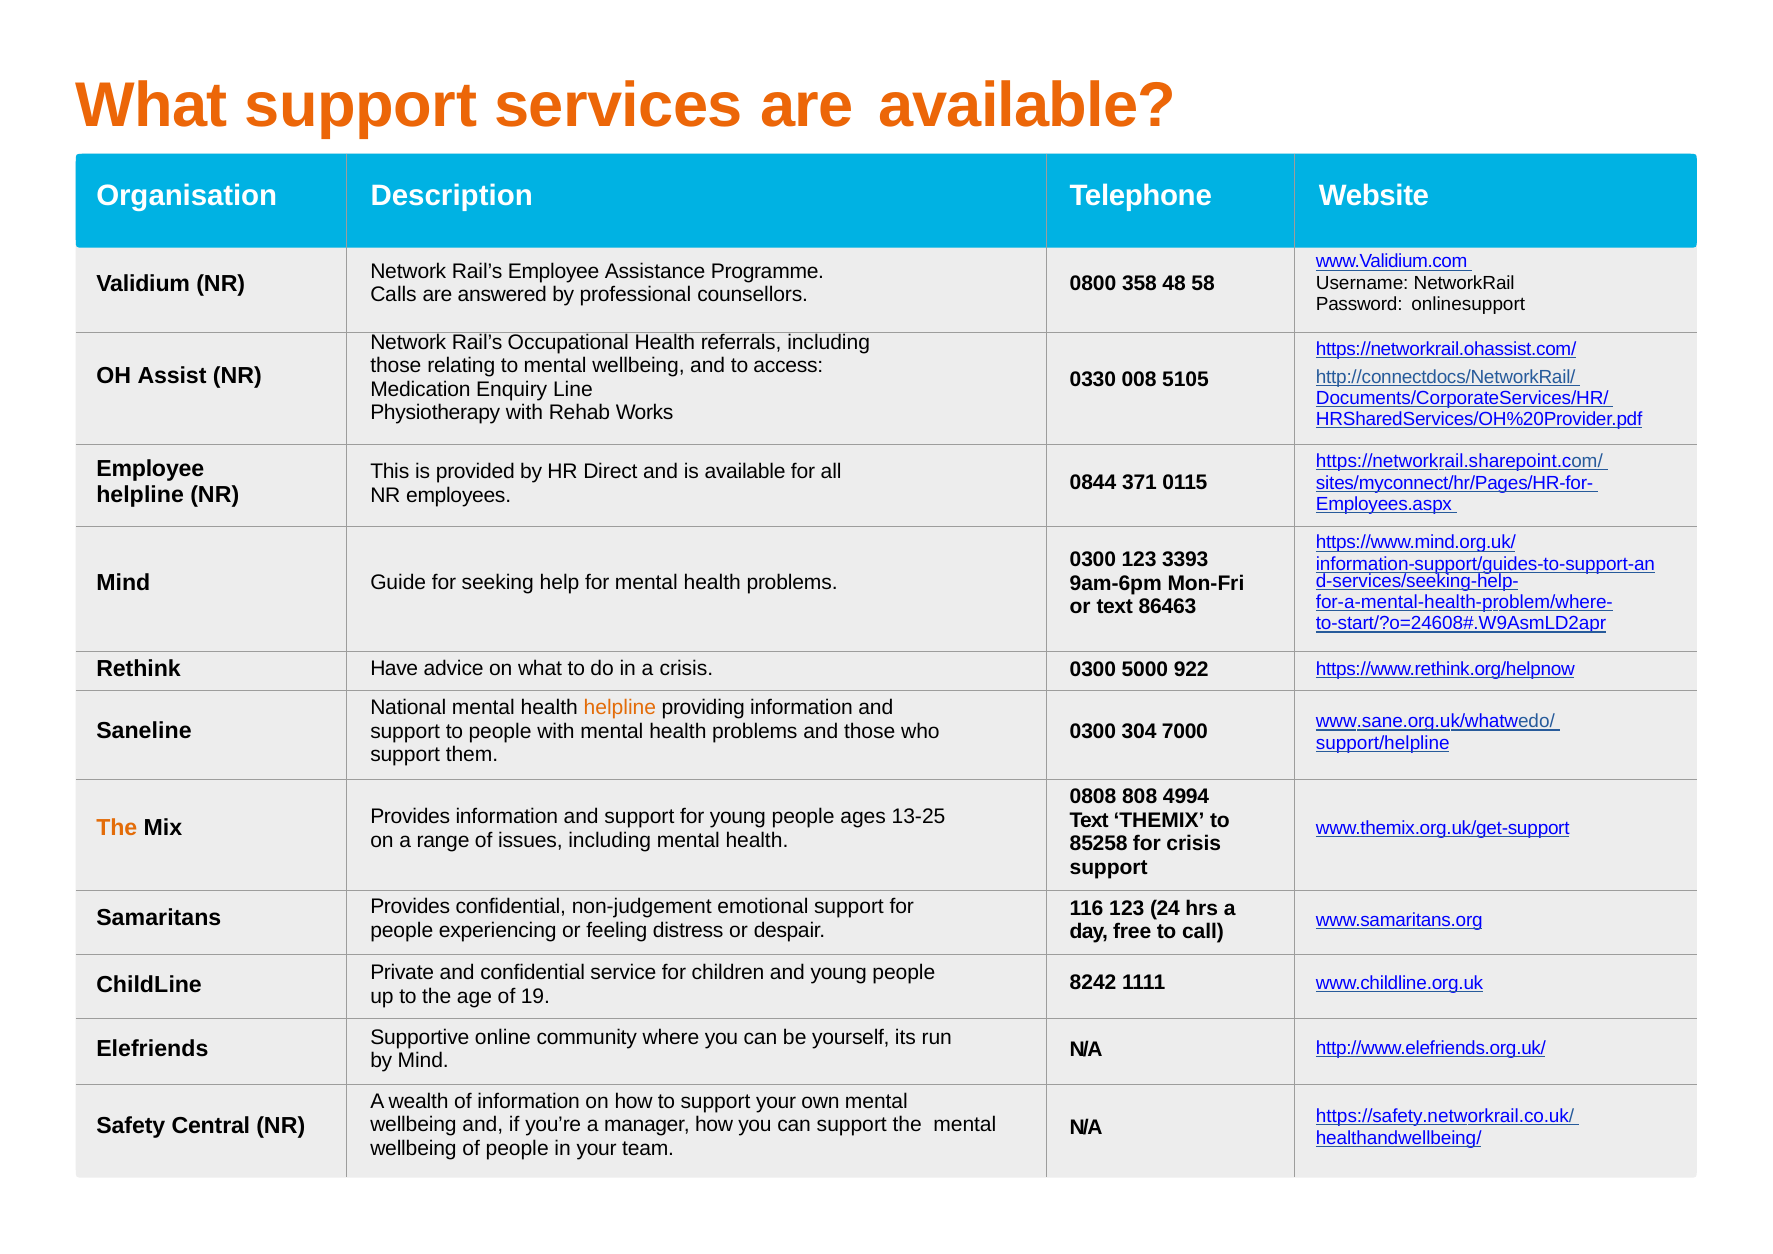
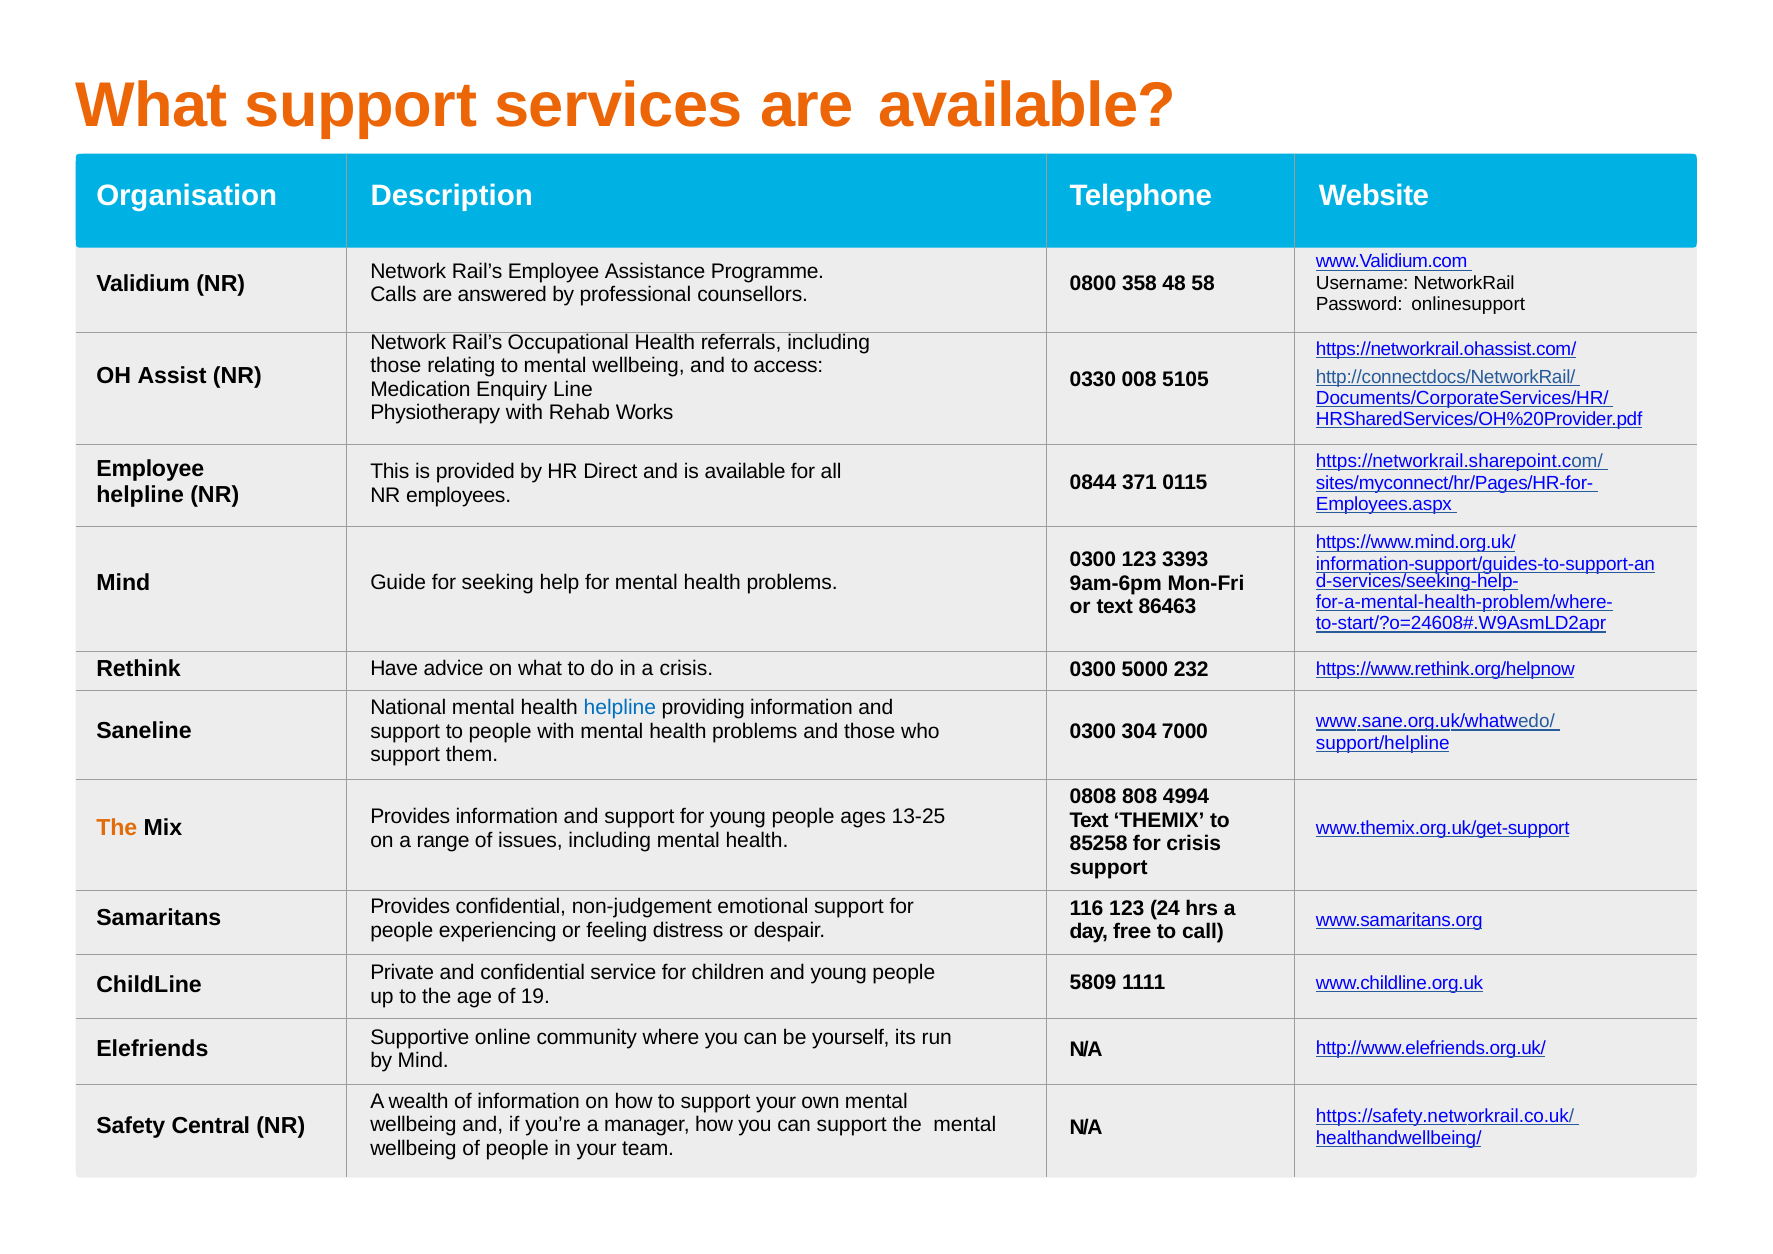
922: 922 -> 232 (1191, 669)
helpline colour: orange -> blue (620, 708)
8242: 8242 -> 5809 (1093, 983)
